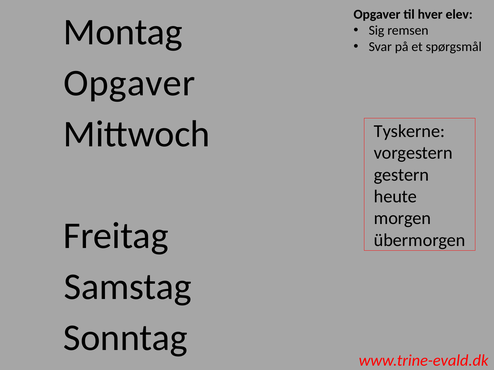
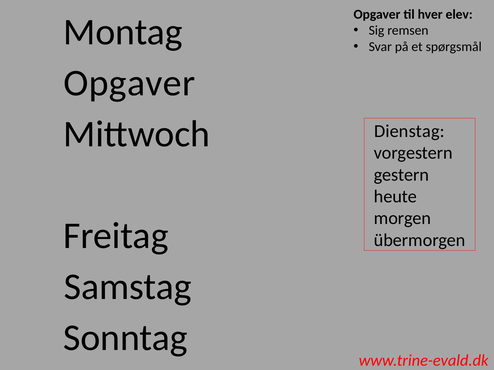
Tyskerne: Tyskerne -> Dienstag (409, 131)
